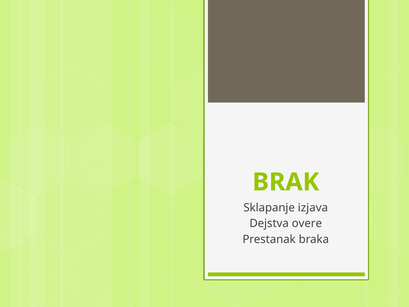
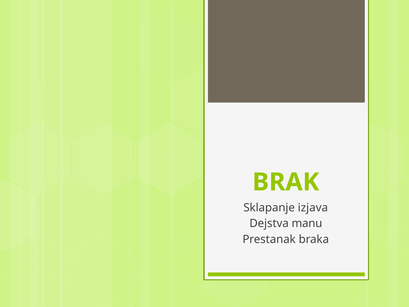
overe: overe -> manu (307, 223)
